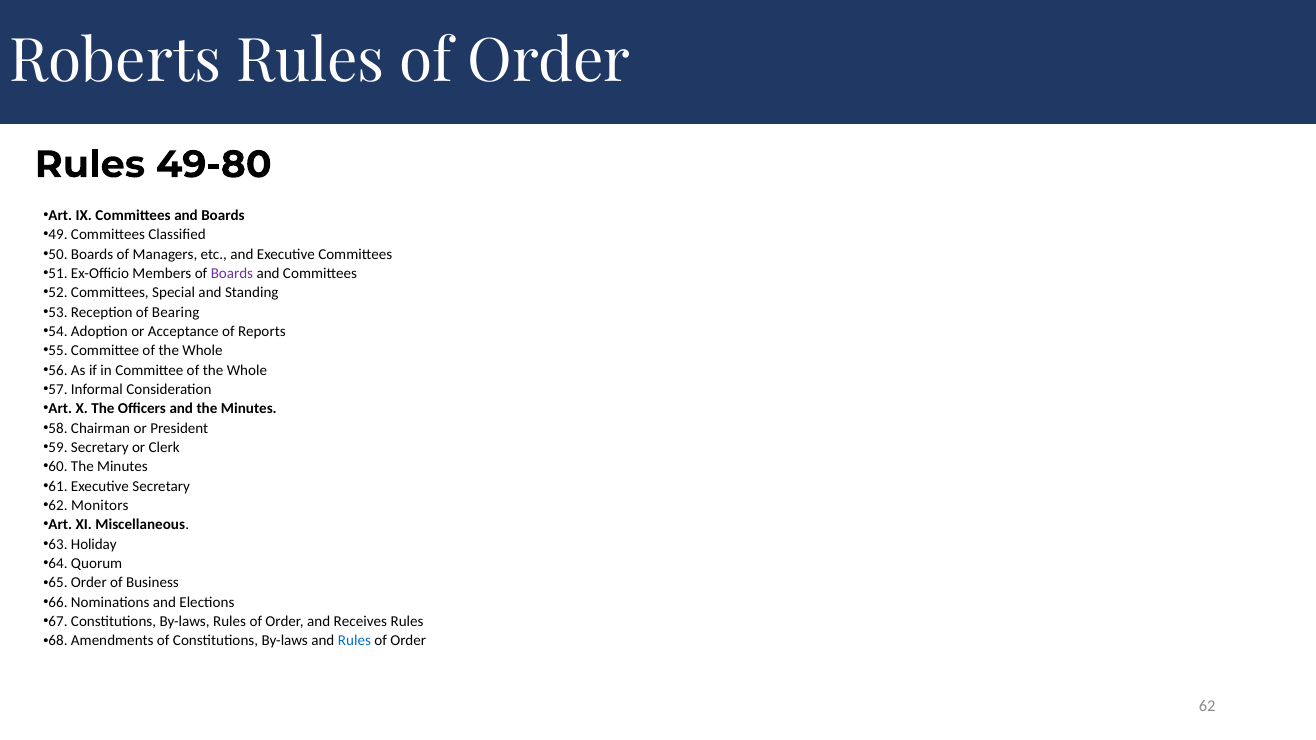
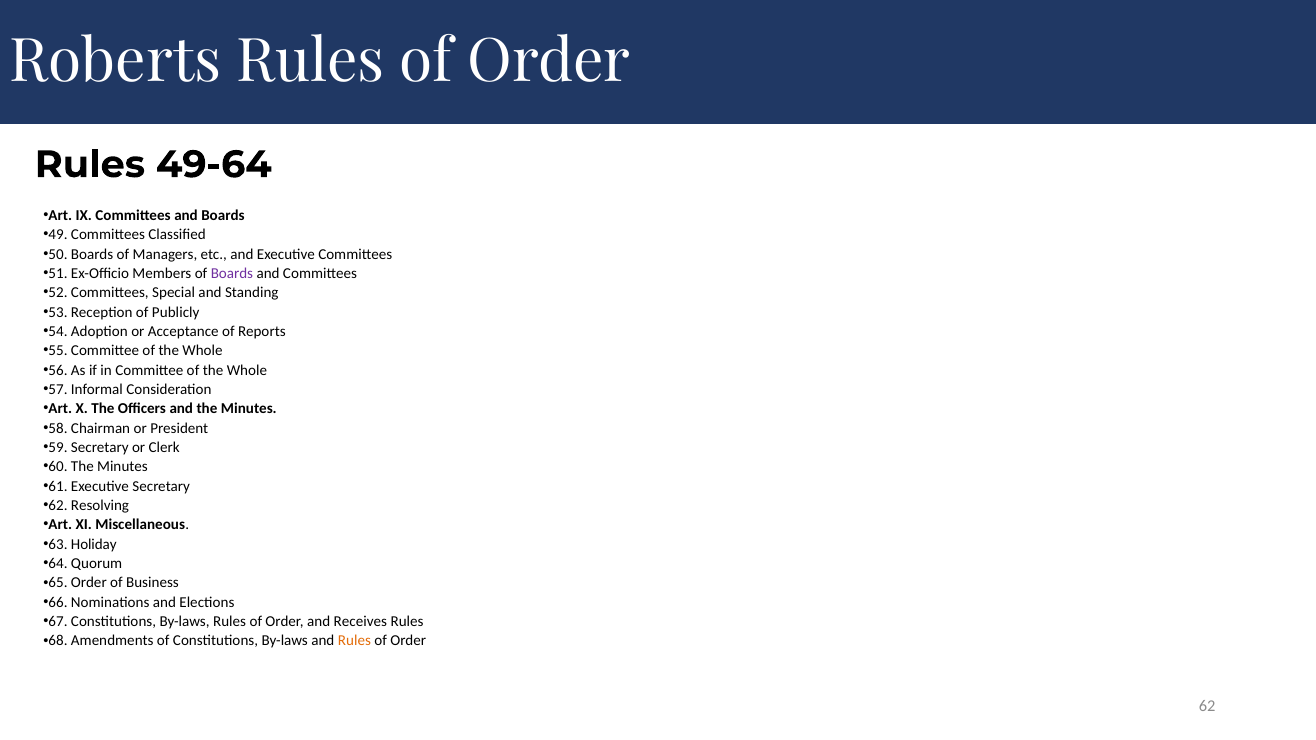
49-80: 49-80 -> 49-64 (214, 165)
Bearing: Bearing -> Publicly (176, 312)
Monitors: Monitors -> Resolving (100, 506)
Rules colour: blue -> orange (354, 641)
